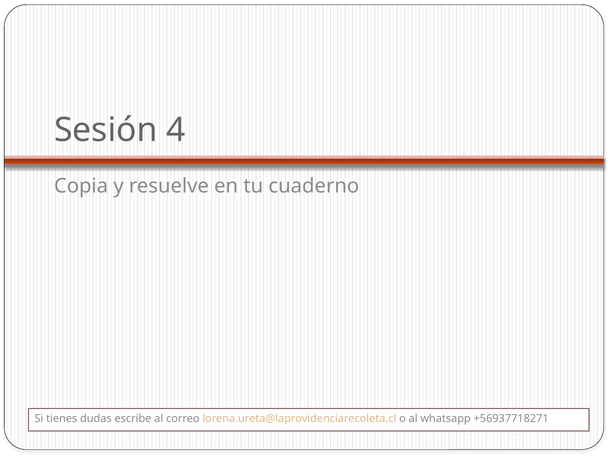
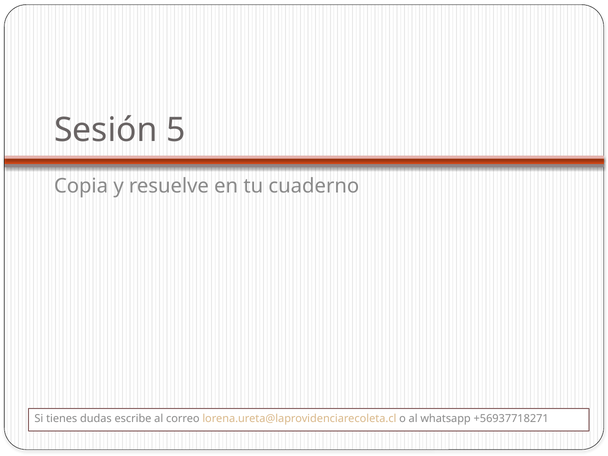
4: 4 -> 5 (176, 130)
